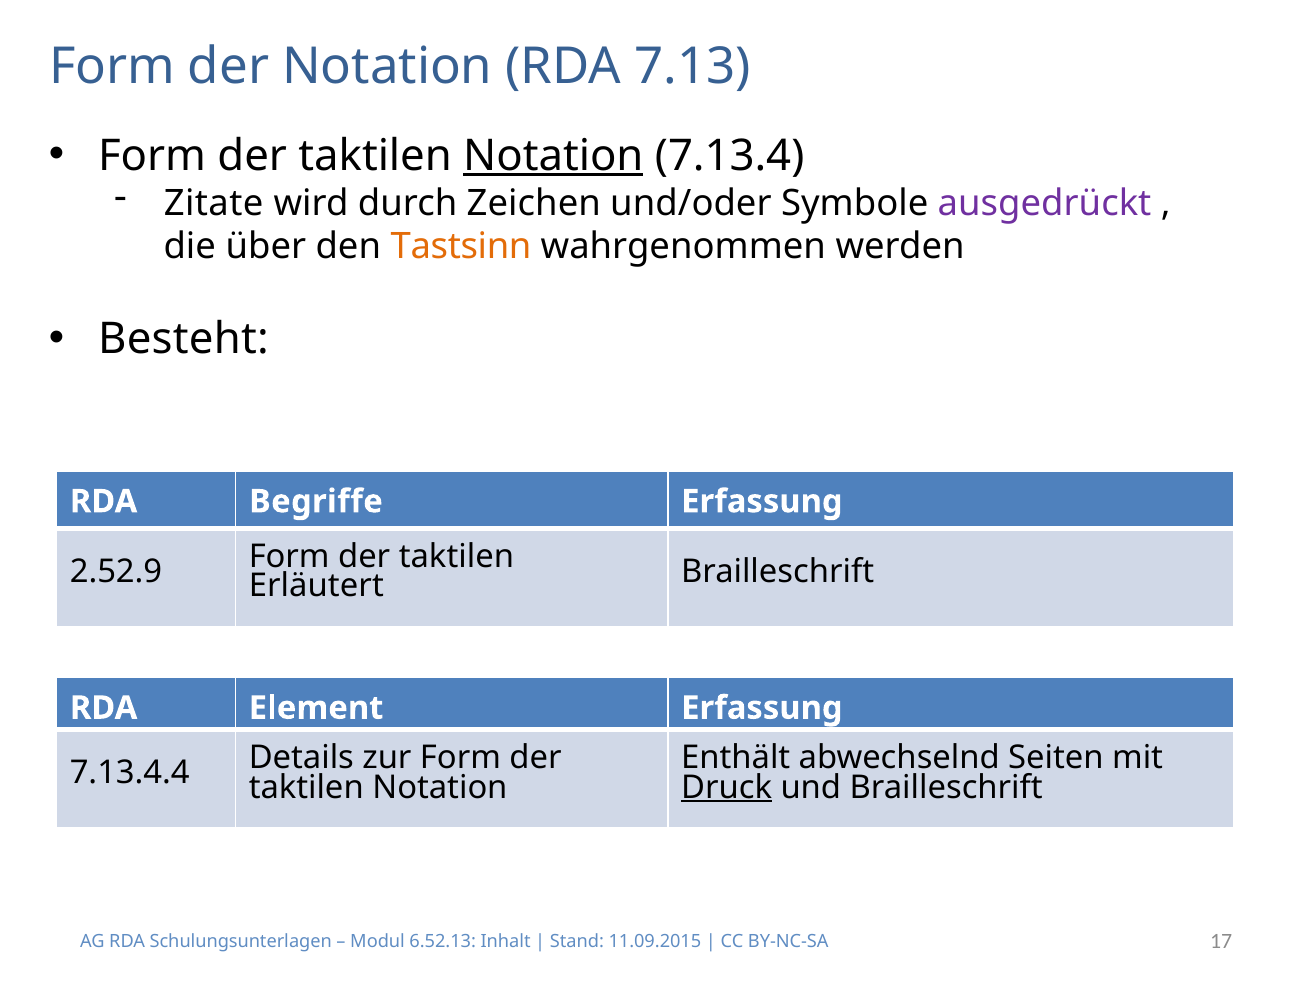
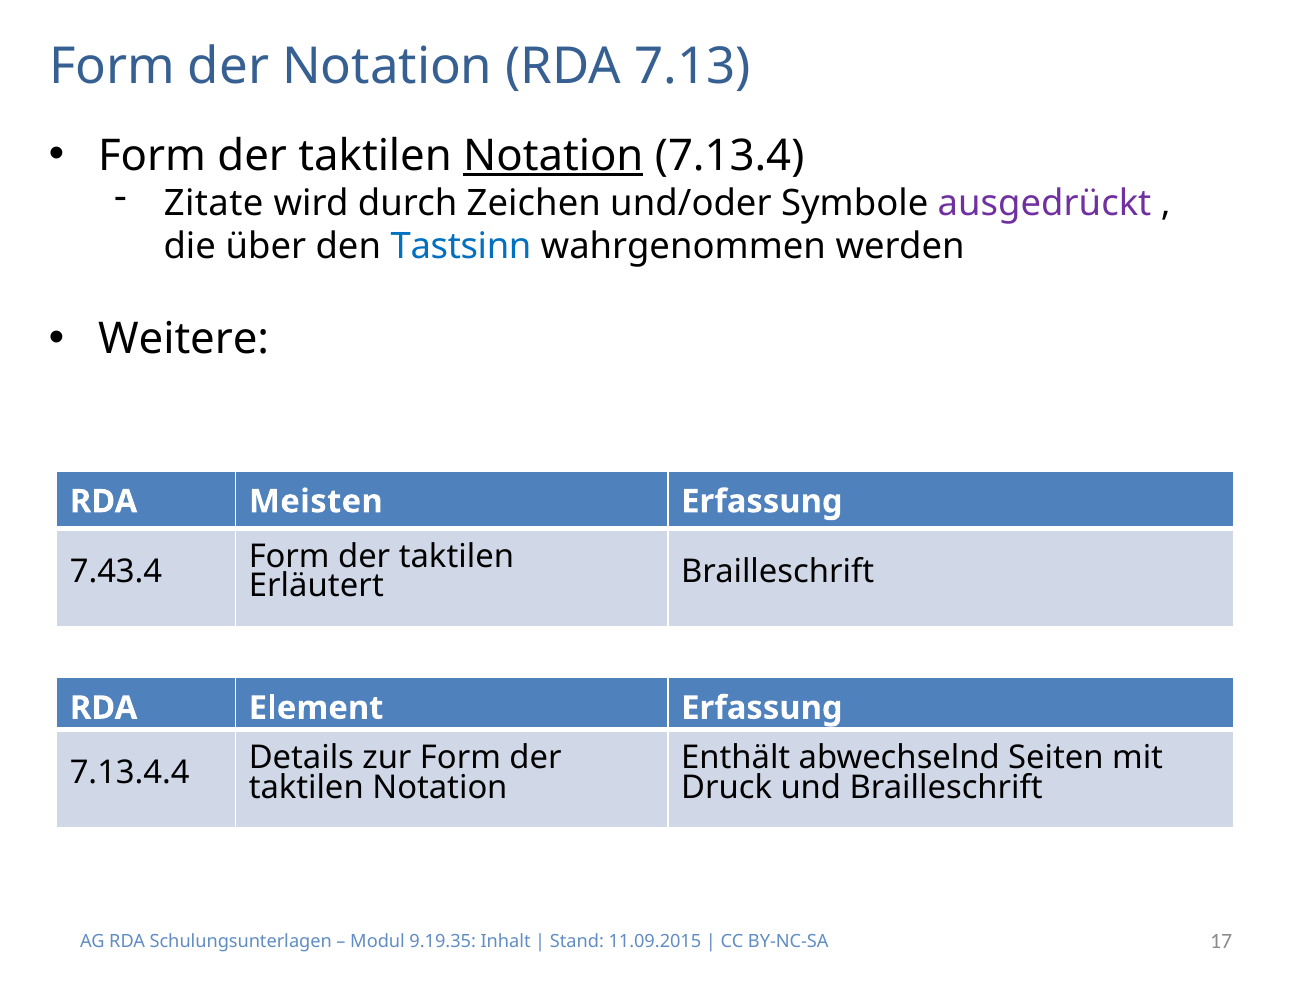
Tastsinn colour: orange -> blue (461, 247)
Besteht: Besteht -> Weitere (184, 339)
Begriffe: Begriffe -> Meisten (316, 502)
2.52.9: 2.52.9 -> 7.43.4 (116, 572)
Druck underline: present -> none (727, 787)
6.52.13: 6.52.13 -> 9.19.35 (443, 942)
